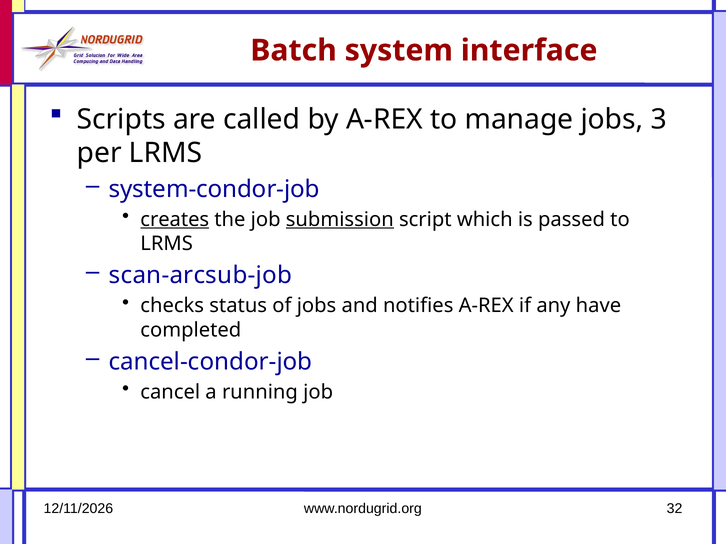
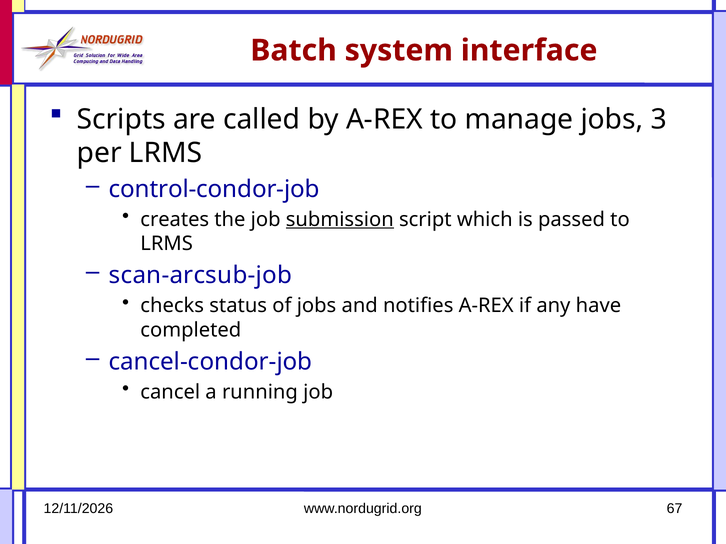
system-condor-job: system-condor-job -> control-condor-job (214, 189)
creates underline: present -> none (175, 220)
32: 32 -> 67 (675, 509)
